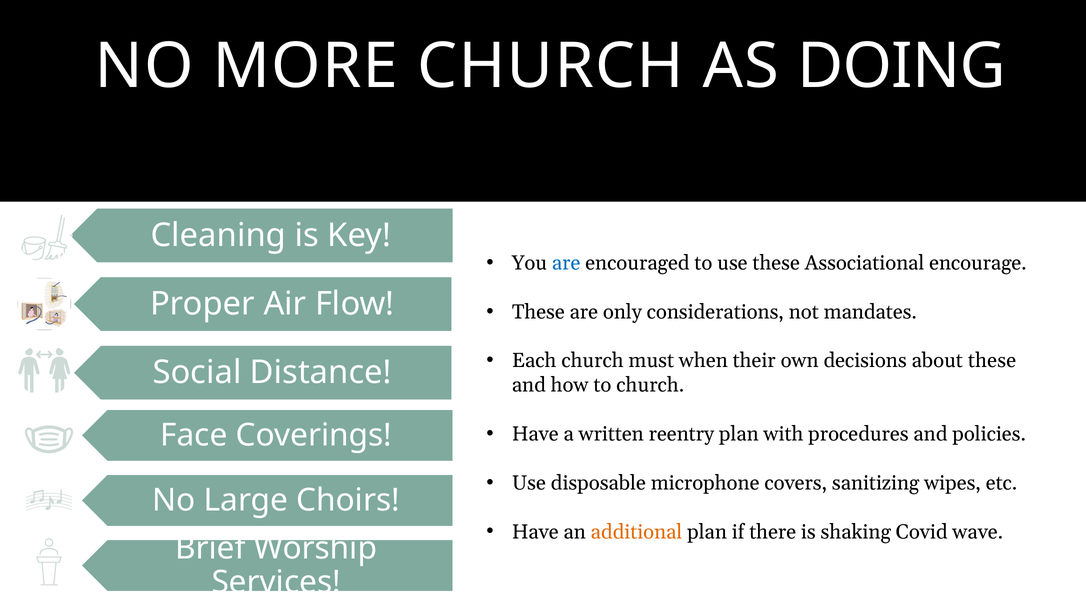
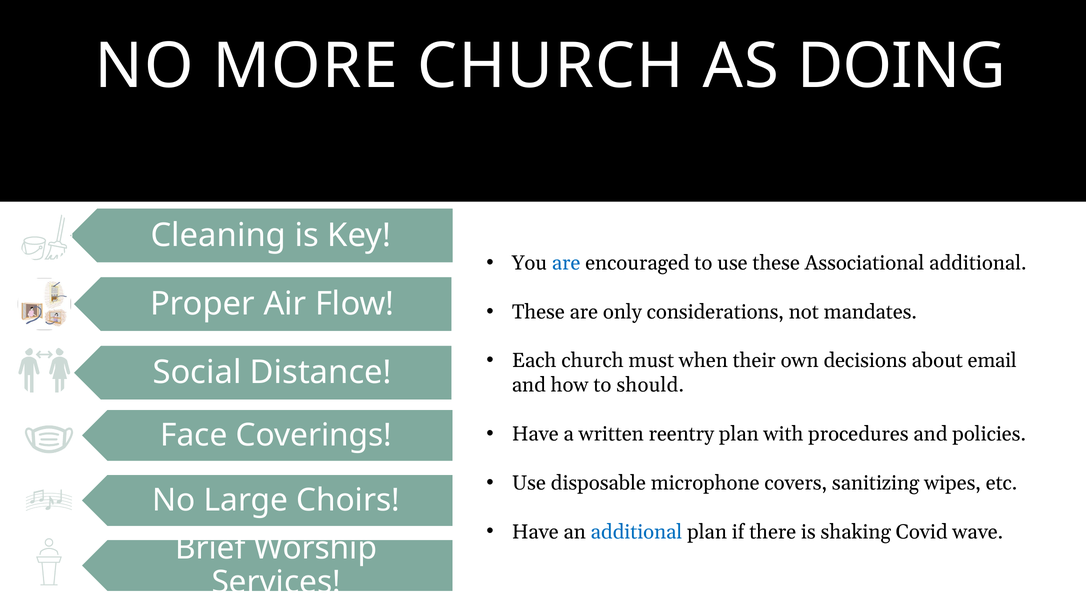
Associational encourage: encourage -> additional (978, 263)
about these: these -> email (992, 361)
to church: church -> should (650, 385)
additional colour: orange -> blue (636, 532)
